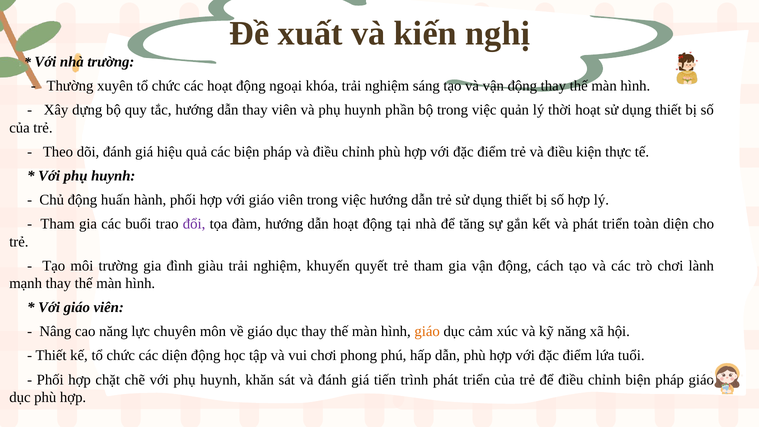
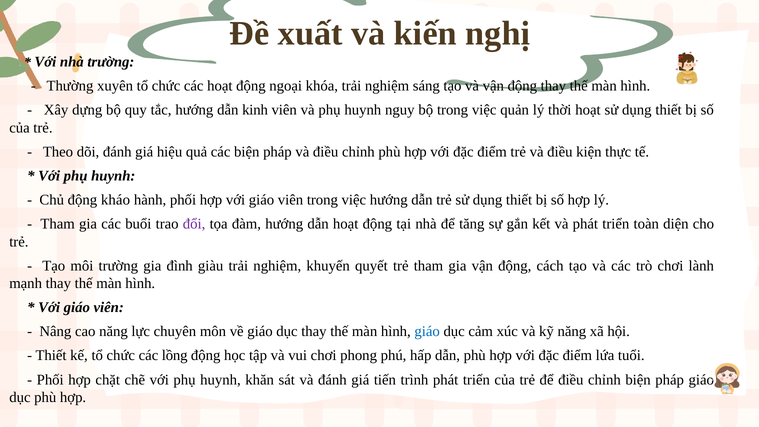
dẫn thay: thay -> kinh (255, 110)
phần: phần -> nguy (400, 110)
huấn: huấn -> kháo (115, 200)
giáo colour: orange -> blue (427, 331)
các diện: diện -> lồng (175, 356)
